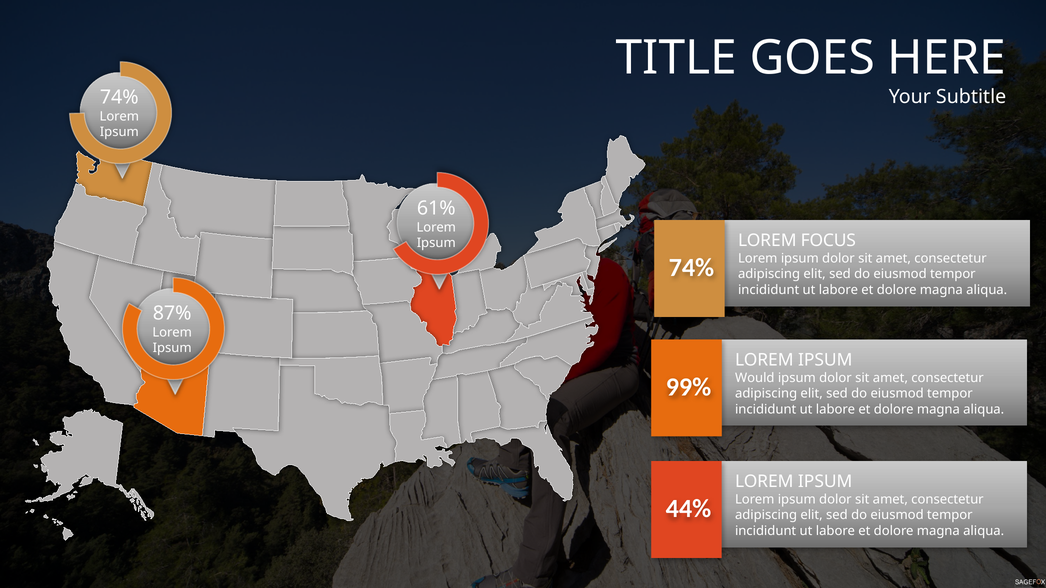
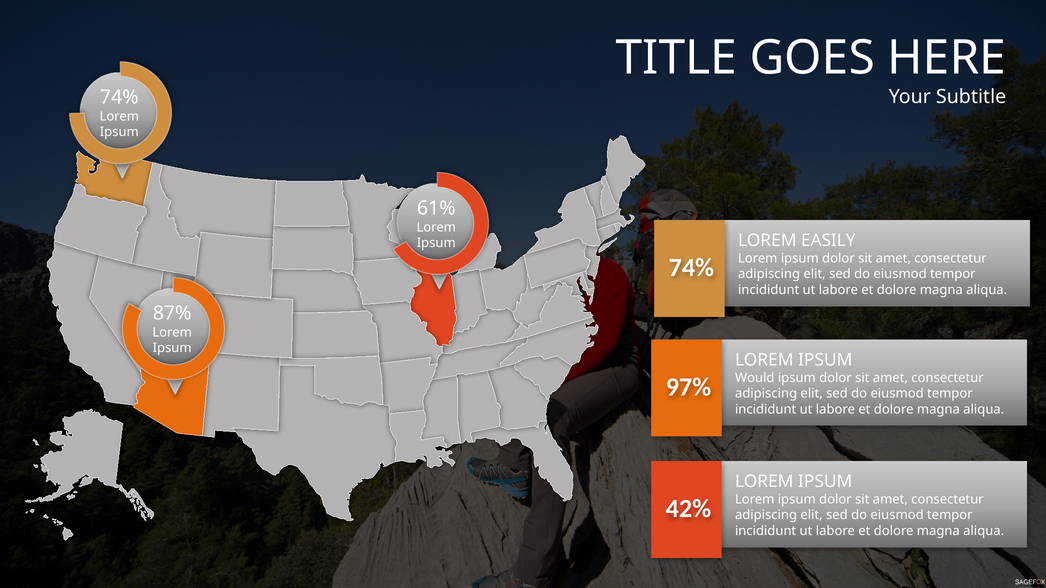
FOCUS: FOCUS -> EASILY (828, 241)
99%: 99% -> 97% (689, 387)
44%: 44% -> 42% (688, 509)
